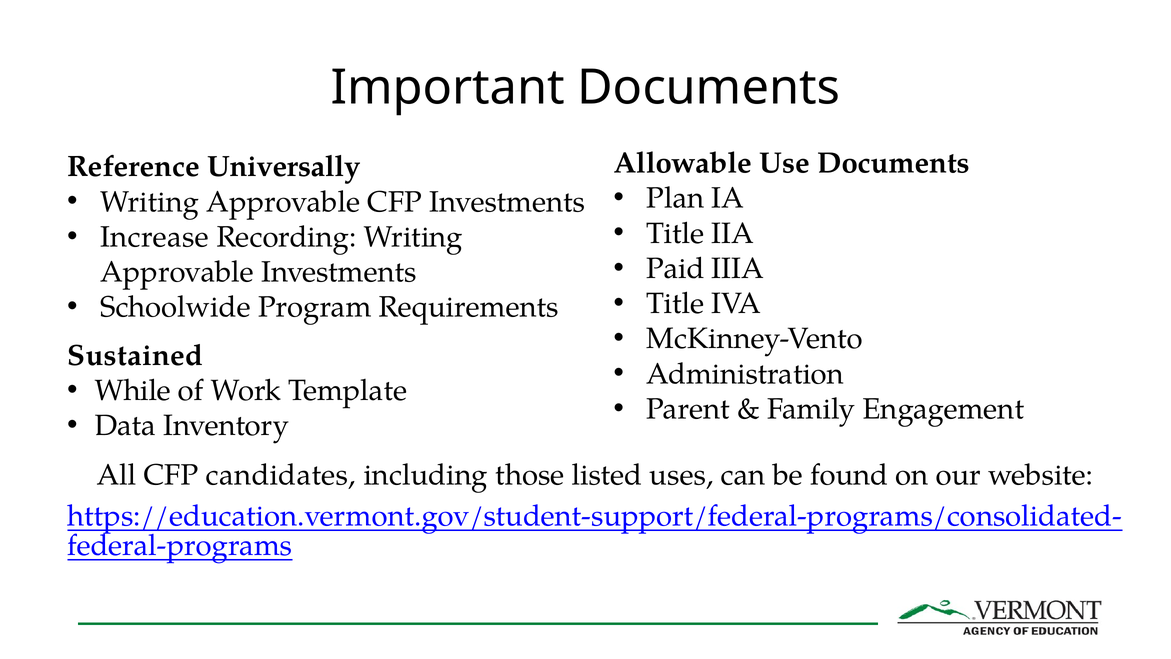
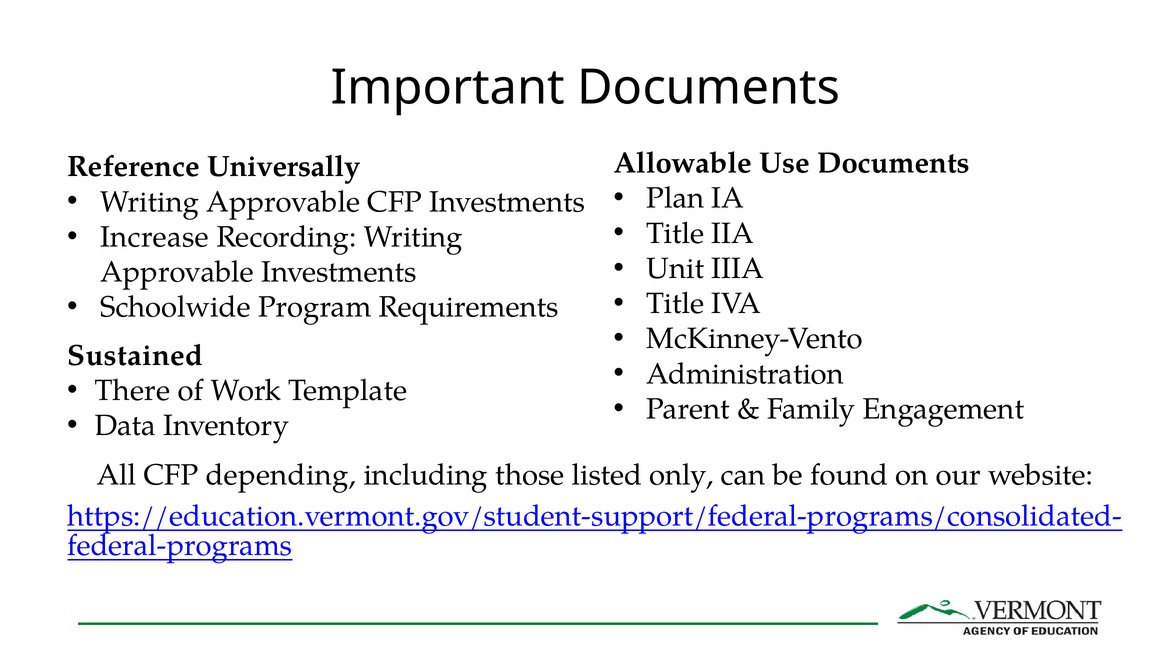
Paid: Paid -> Unit (675, 268)
While: While -> There (132, 390)
candidates: candidates -> depending (281, 475)
uses: uses -> only (682, 475)
